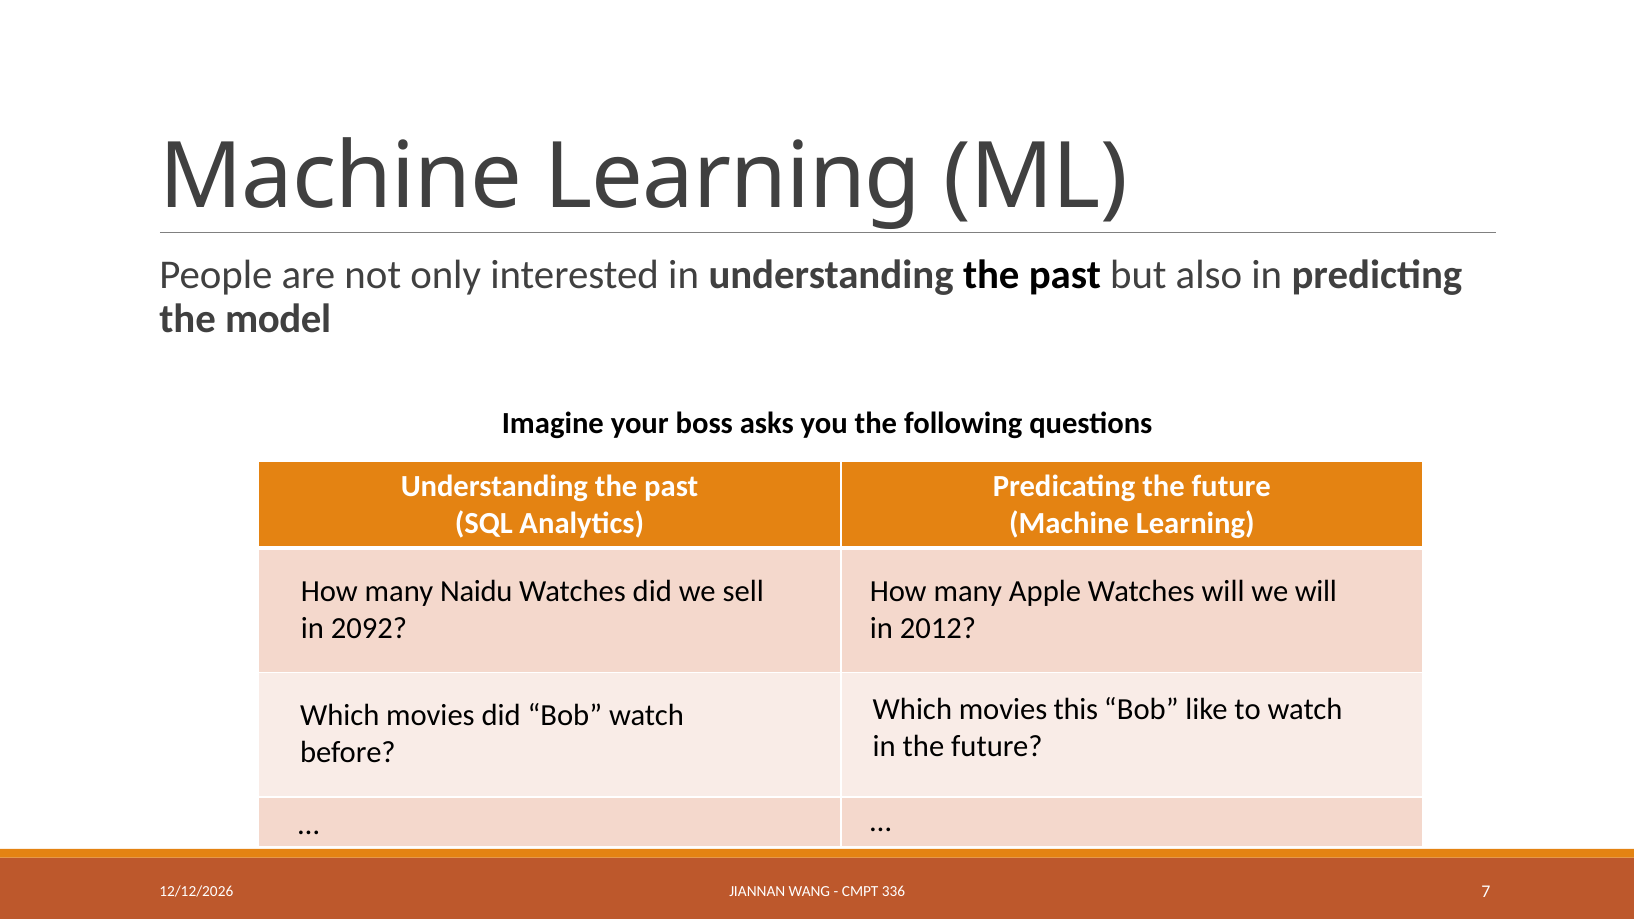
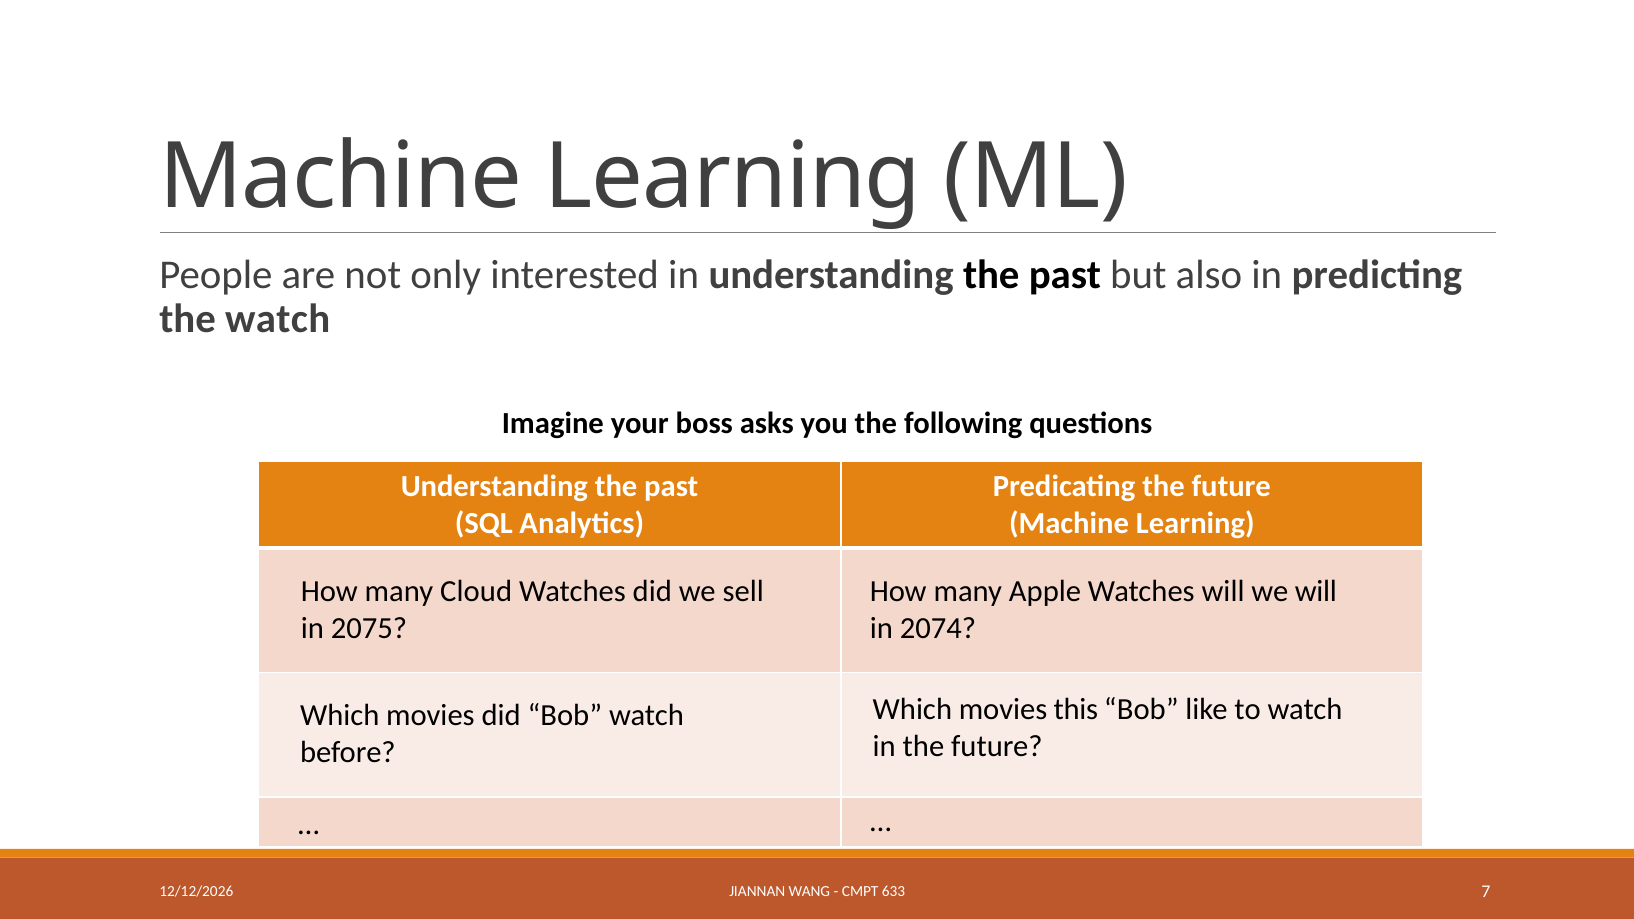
the model: model -> watch (278, 319)
Naidu: Naidu -> Cloud (476, 591)
2092: 2092 -> 2075 (369, 628)
2012: 2012 -> 2074 (938, 628)
336: 336 -> 633 (894, 891)
